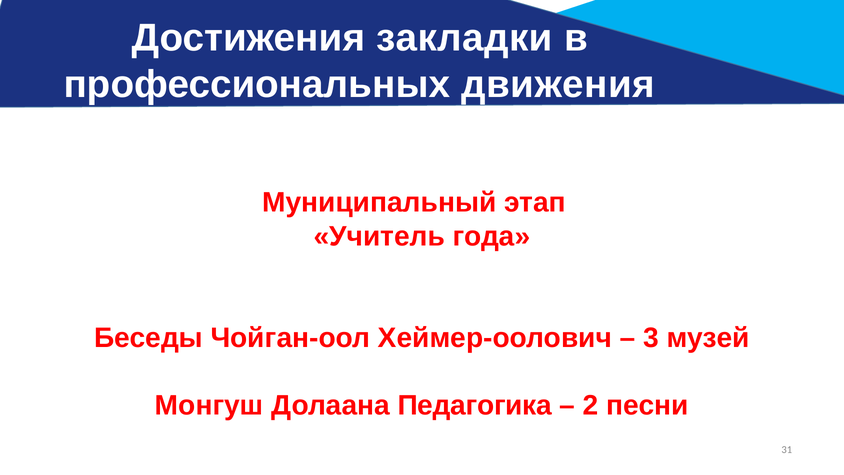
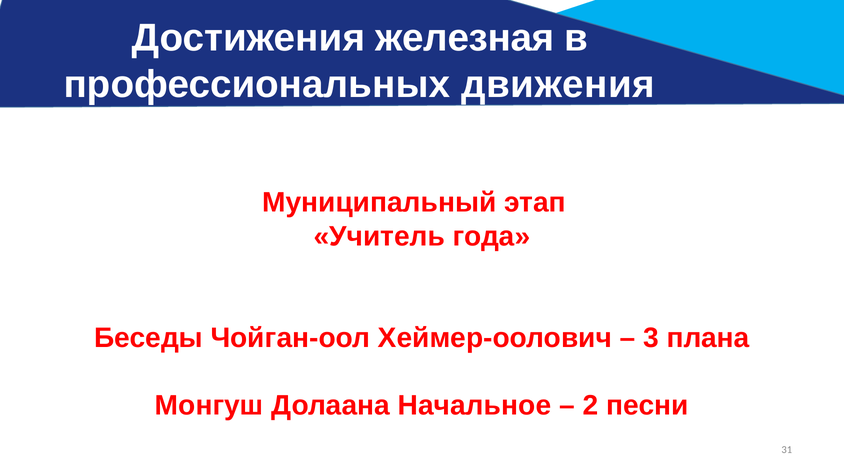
закладки: закладки -> железная (465, 38)
музей: музей -> плана (708, 338)
Педагогика: Педагогика -> Начальное (474, 405)
